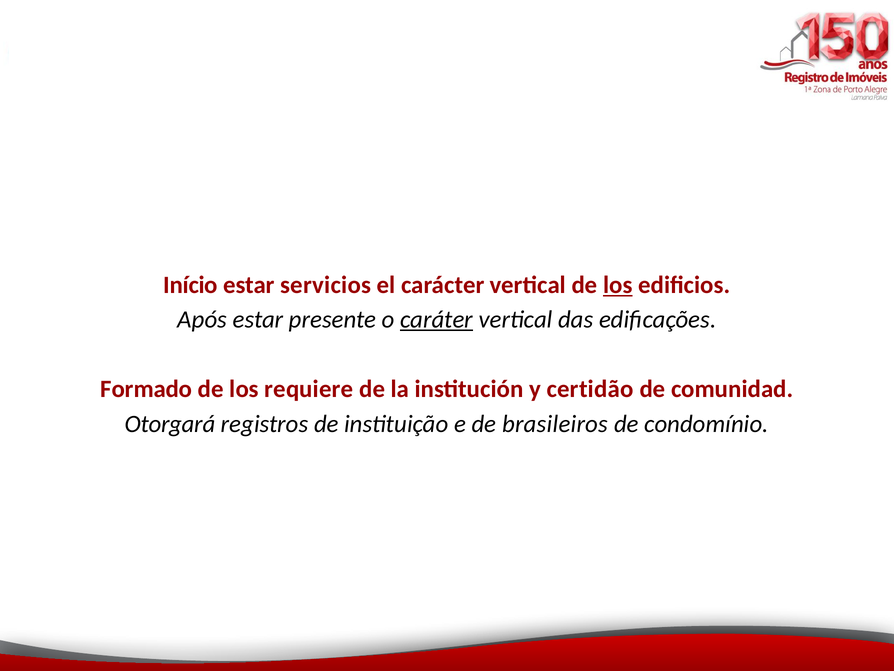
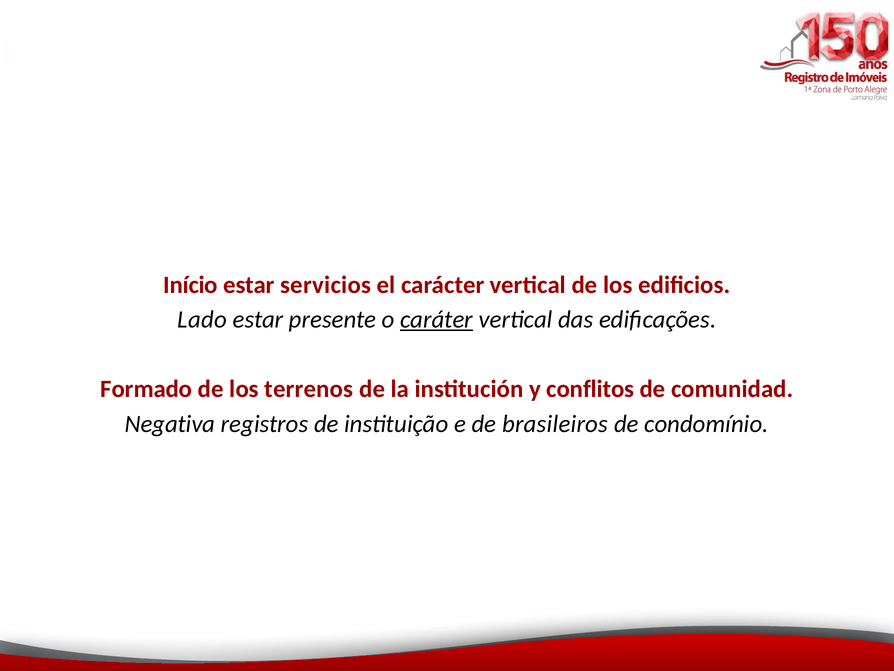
los underline: present -> none (618, 285)
Após: Após -> Lado (202, 319)
requiere: requiere -> terrenos (309, 389)
certidão: certidão -> conflitos (590, 389)
Otorgará: Otorgará -> Negativa (170, 424)
